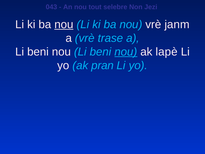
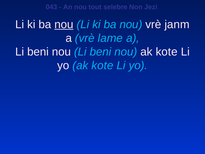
trase: trase -> lame (110, 38)
nou underline: present -> none (126, 52)
lapè: lapè -> kote (167, 52)
yo ak pran: pran -> kote (102, 65)
